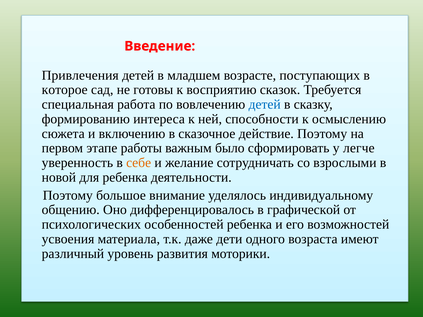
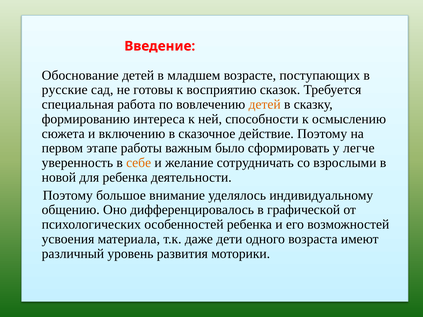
Привлечения: Привлечения -> Обоснование (80, 75)
которое: которое -> русские (65, 90)
детей colour: blue -> orange (265, 104)
